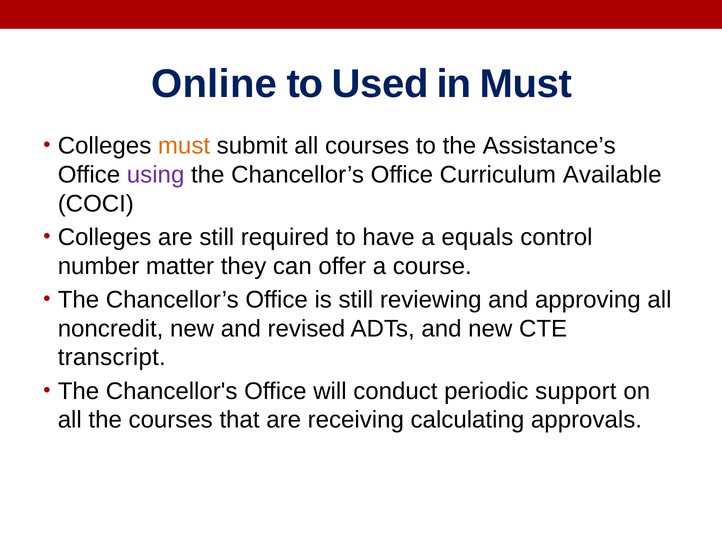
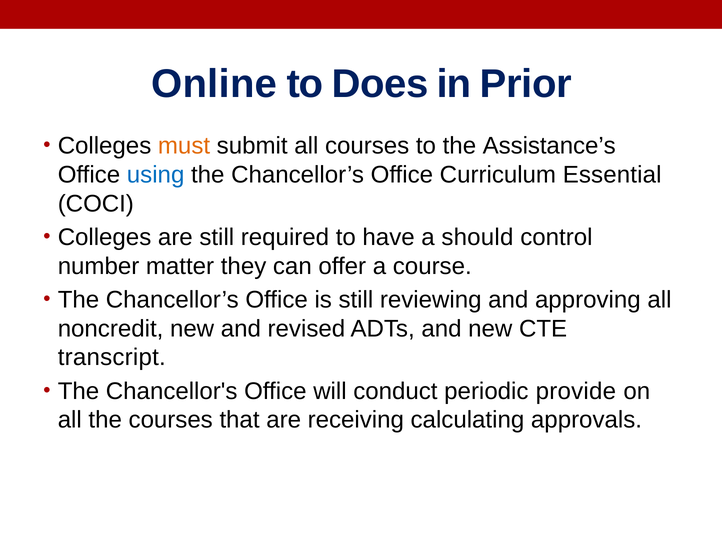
Used: Used -> Does (380, 84)
in Must: Must -> Prior (526, 84)
using colour: purple -> blue (156, 175)
Available: Available -> Essential (612, 175)
equals: equals -> should (477, 238)
support: support -> provide (576, 392)
